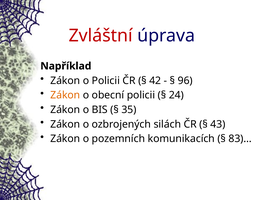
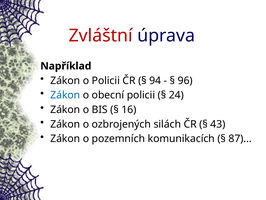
42: 42 -> 94 (155, 80)
Zákon colour: orange -> blue (65, 95)
35: 35 -> 16 (129, 109)
83)…: 83)… -> 87)… (240, 138)
